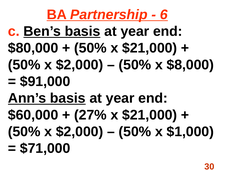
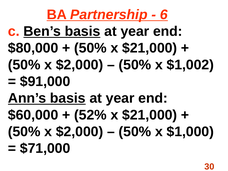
$8,000: $8,000 -> $1,002 (190, 65)
27%: 27% -> 52% (90, 115)
